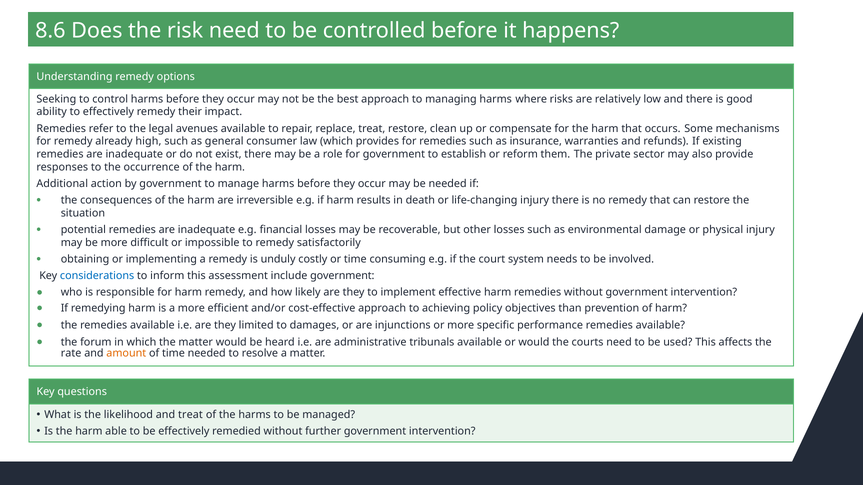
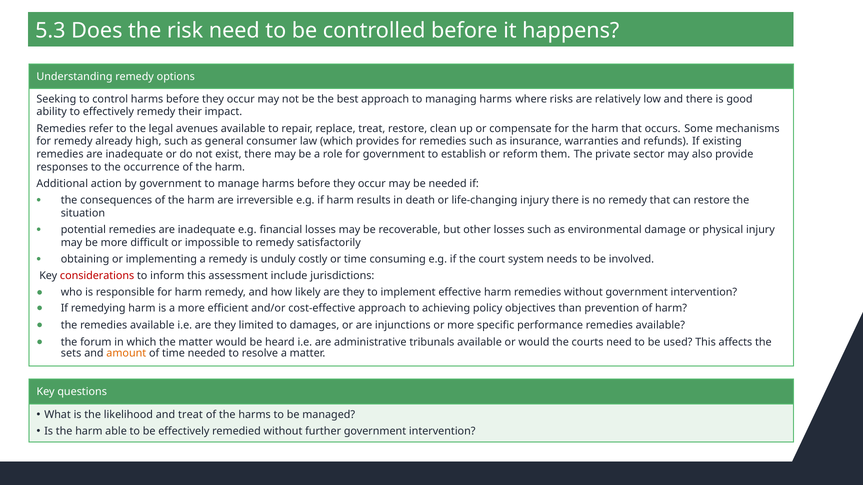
8.6: 8.6 -> 5.3 (50, 31)
considerations colour: blue -> red (97, 276)
include government: government -> jurisdictions (342, 276)
rate: rate -> sets (71, 353)
